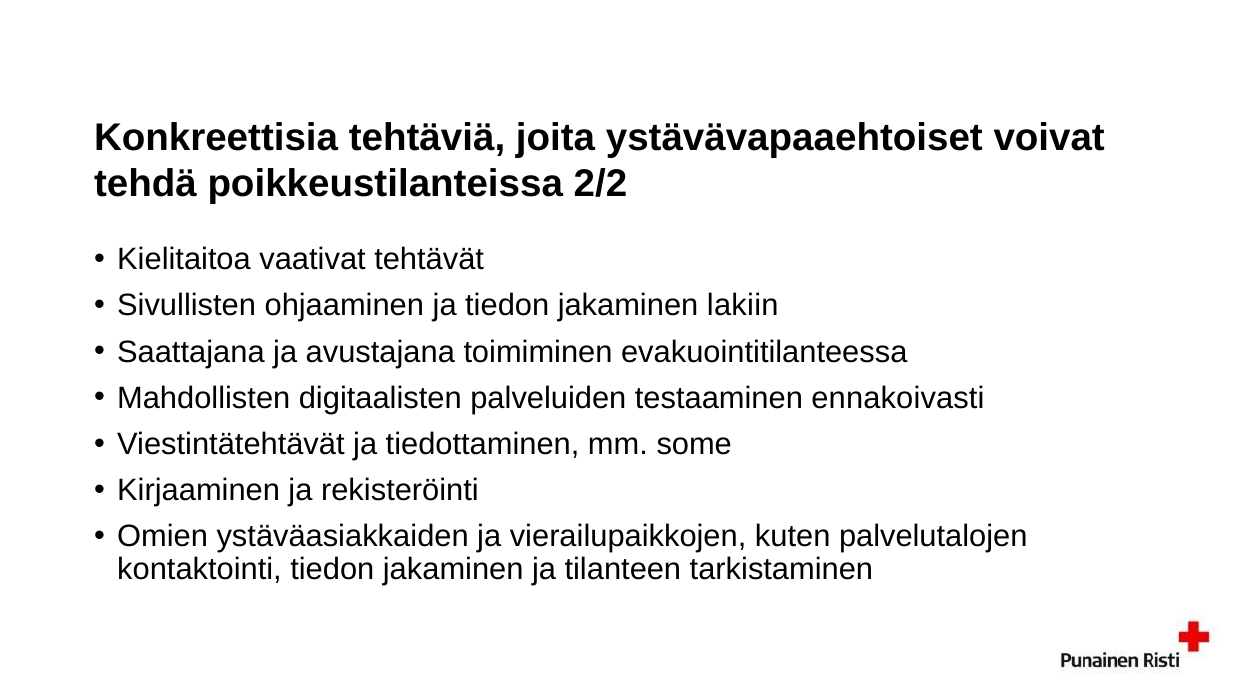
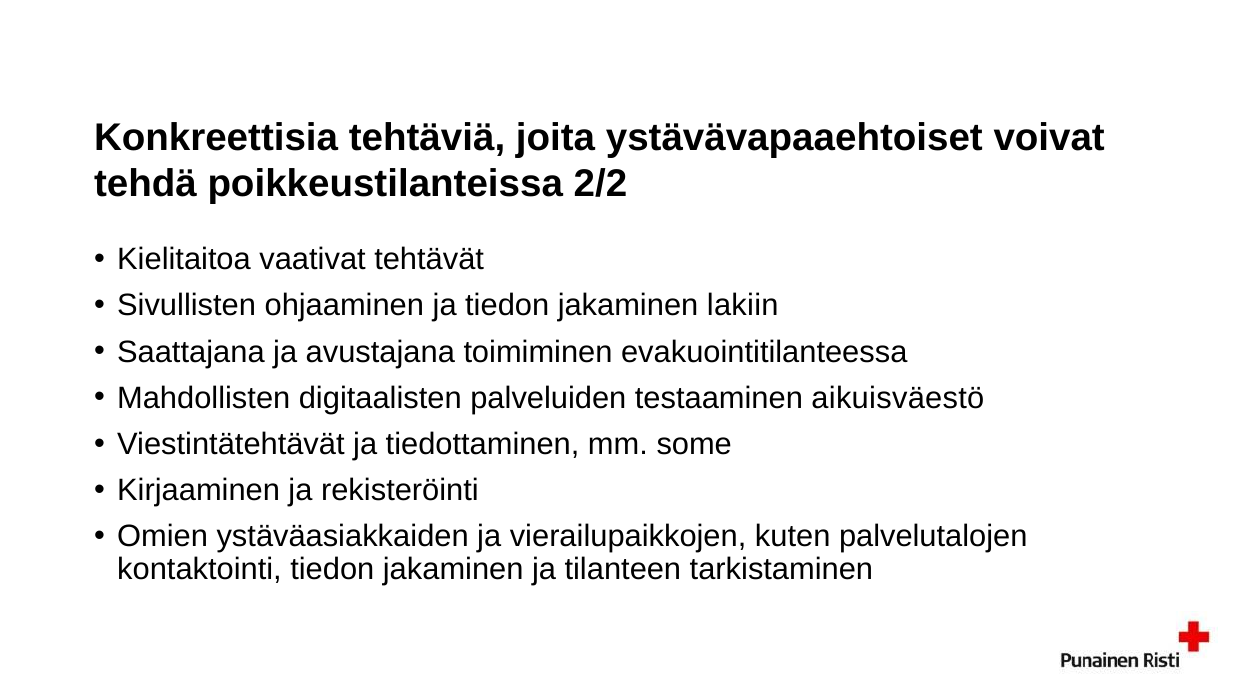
ennakoivasti: ennakoivasti -> aikuisväestö (898, 398)
